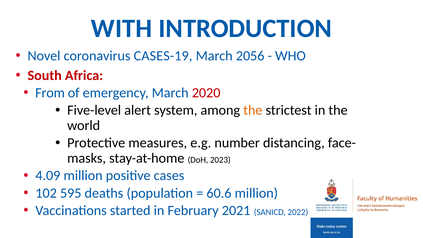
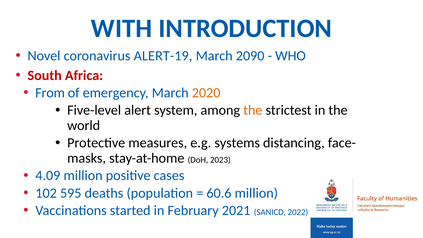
CASES-19: CASES-19 -> ALERT-19 (163, 56)
2056: 2056 -> 2090 (250, 56)
2020 colour: red -> orange (206, 93)
number: number -> systems (237, 143)
